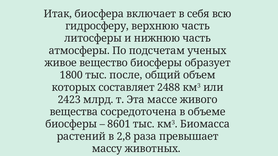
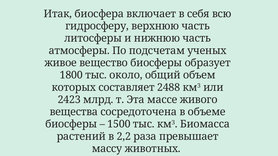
после: после -> около (126, 75)
8601: 8601 -> 1500 (119, 124)
2,8: 2,8 -> 2,2 (124, 137)
